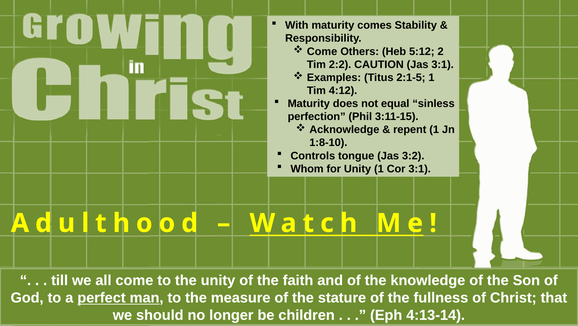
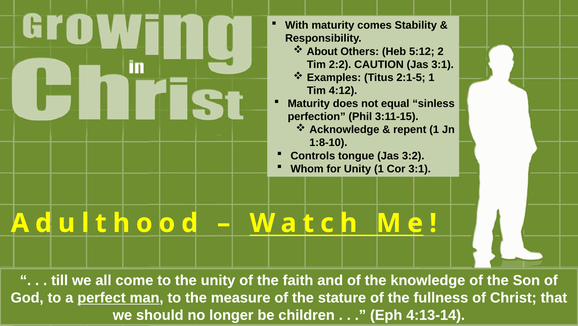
Come: Come -> About (322, 51)
